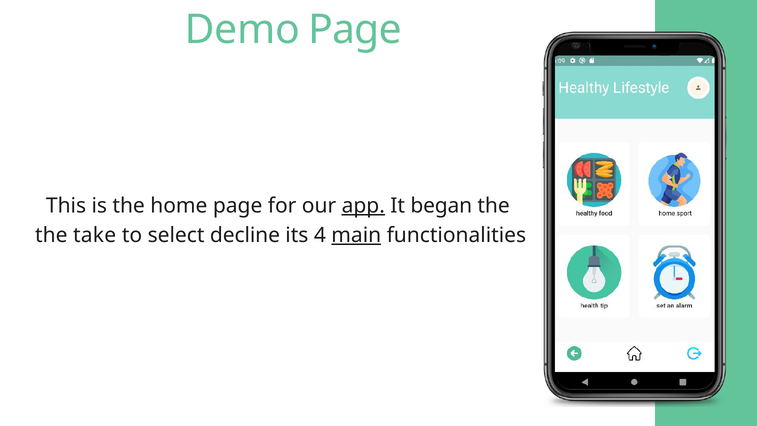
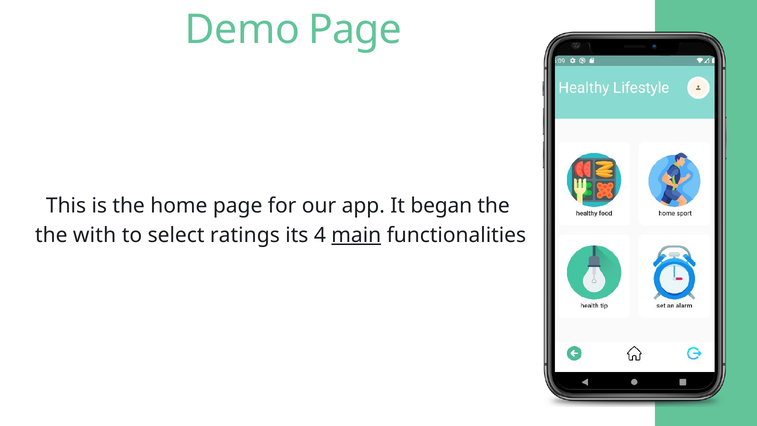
app underline: present -> none (363, 206)
take: take -> with (95, 235)
decline: decline -> ratings (245, 235)
